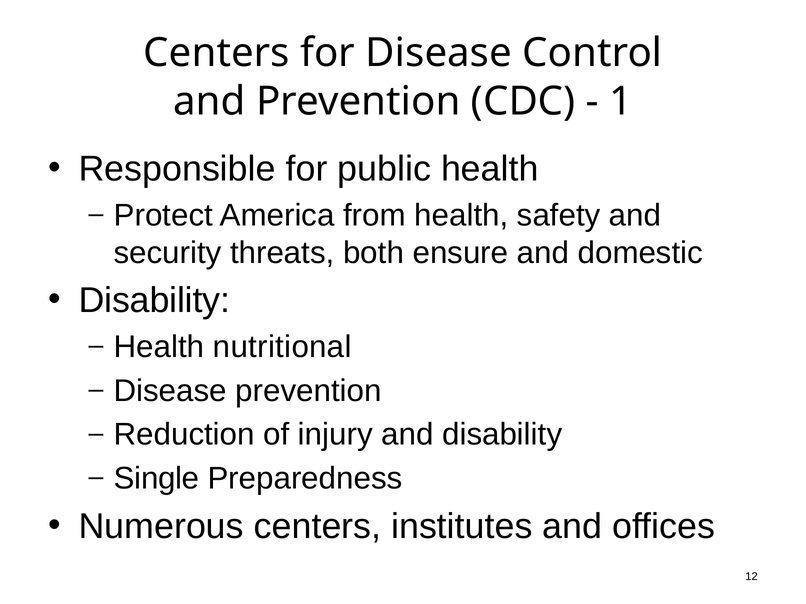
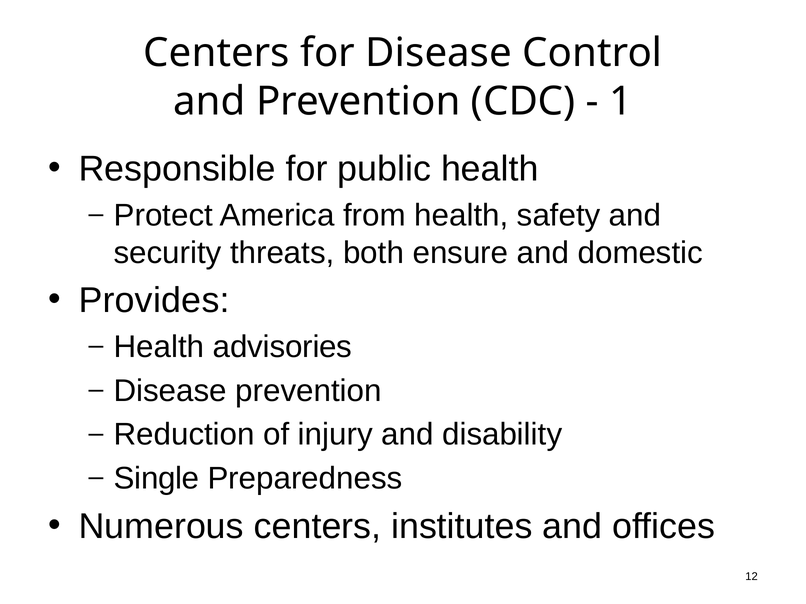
Disability: Disability -> Provides (154, 301)
nutritional: nutritional -> advisories (283, 347)
